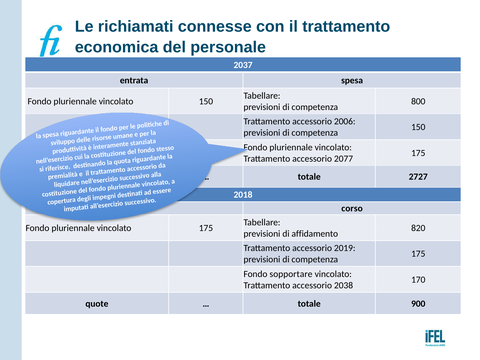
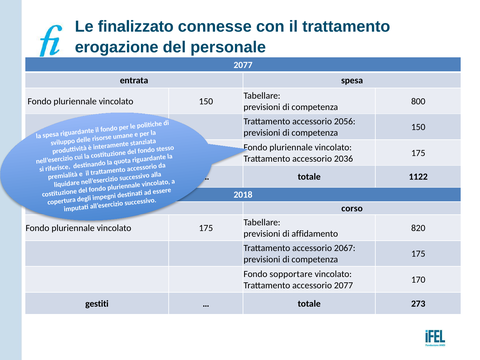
richiamati: richiamati -> finalizzato (136, 27)
economica: economica -> erogazione (117, 47)
2037: 2037 -> 2077 (243, 65)
2006: 2006 -> 2056 (345, 121)
2077: 2077 -> 2036 (344, 159)
2727: 2727 -> 1122 (418, 177)
2019: 2019 -> 2067 (345, 248)
accessorio 2038: 2038 -> 2077 (344, 285)
quote: quote -> gestiti (97, 304)
900: 900 -> 273 (418, 304)
